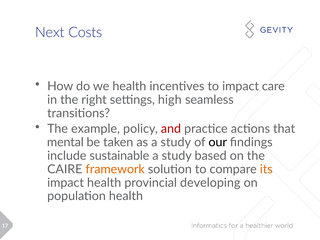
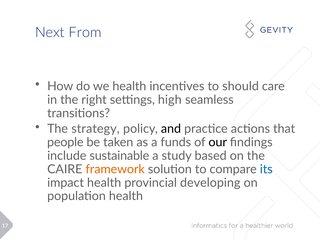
Costs: Costs -> From (85, 32)
to impact: impact -> should (241, 86)
example: example -> strategy (95, 129)
and colour: red -> black (171, 129)
mental: mental -> people (65, 142)
as a study: study -> funds (176, 142)
its colour: orange -> blue (266, 169)
